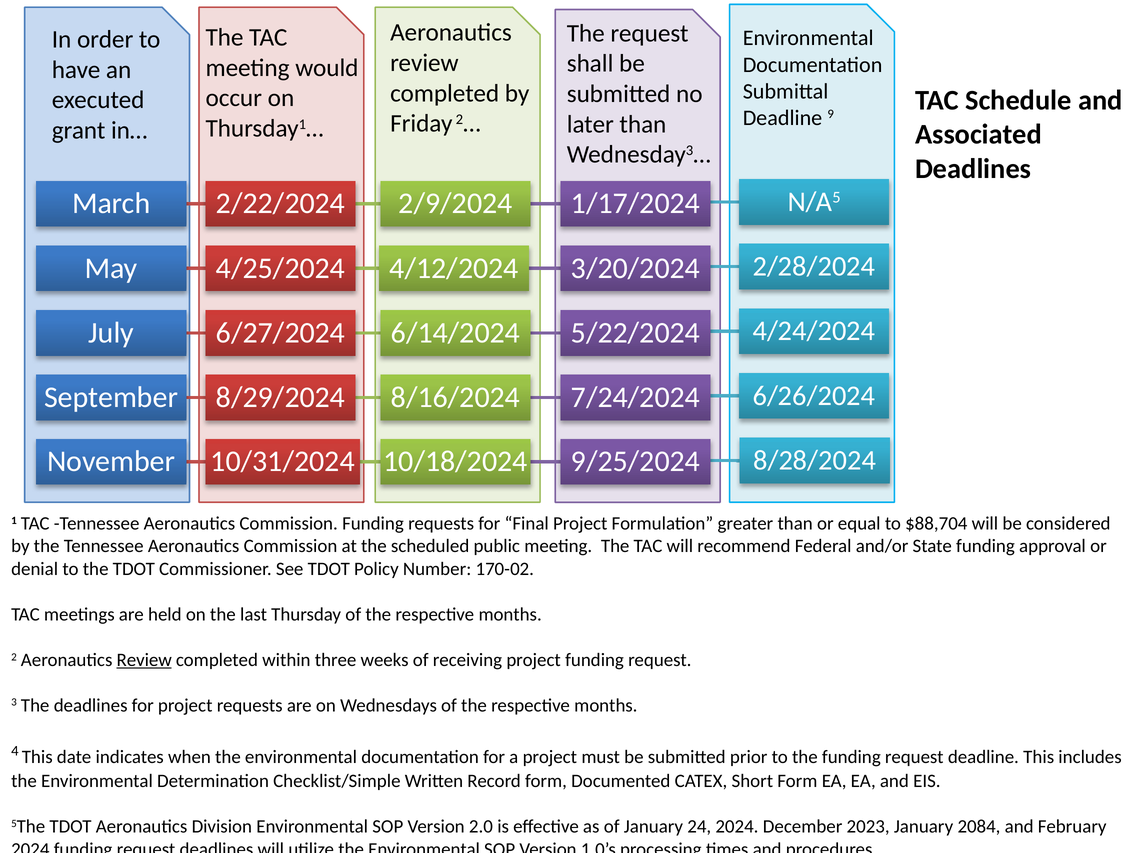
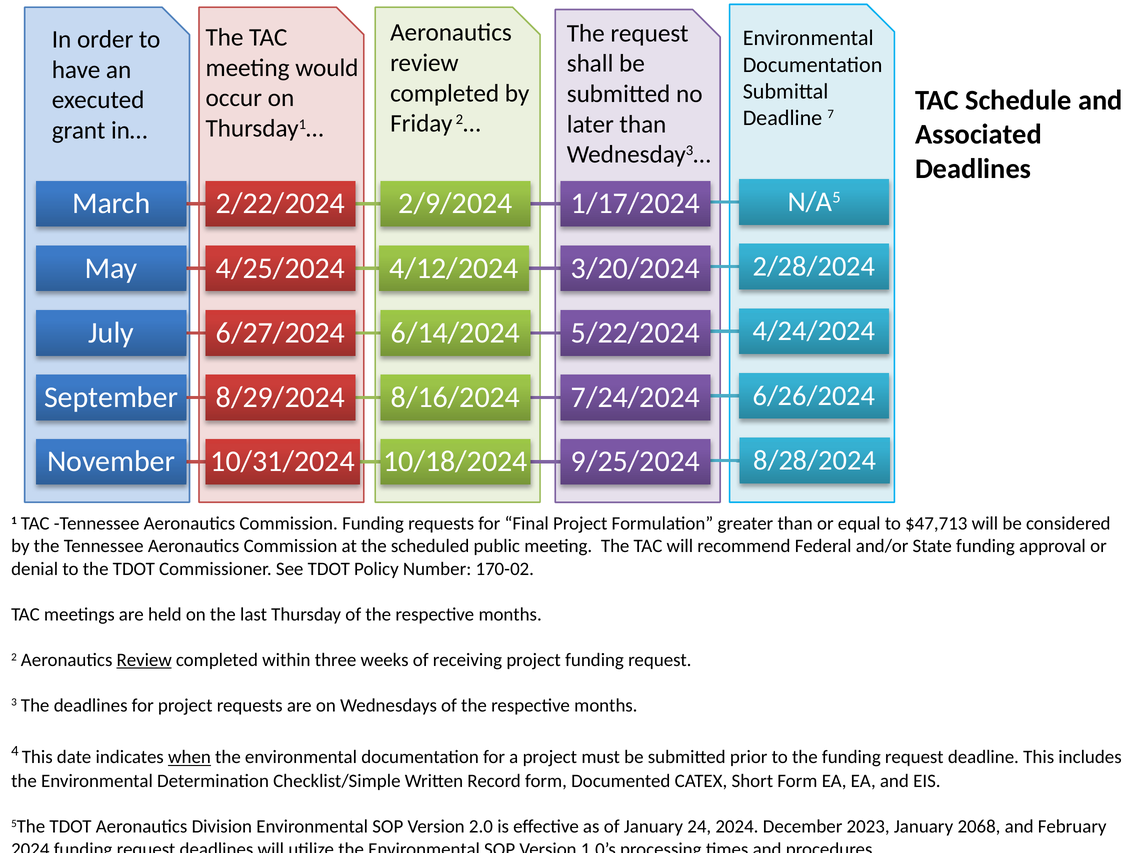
9: 9 -> 7 (831, 114)
$88,704: $88,704 -> $47,713 (936, 523)
when underline: none -> present (189, 757)
2084: 2084 -> 2068 (979, 826)
